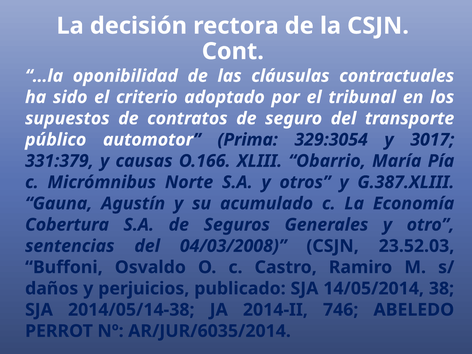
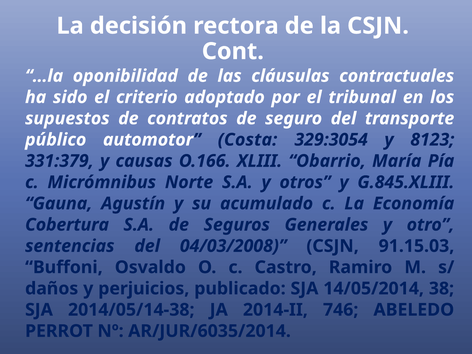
Prima: Prima -> Costa (248, 140)
3017: 3017 -> 8123 (432, 140)
G.387.XLIII: G.387.XLIII -> G.845.XLIII (406, 182)
23.52.03: 23.52.03 -> 91.15.03 (416, 246)
